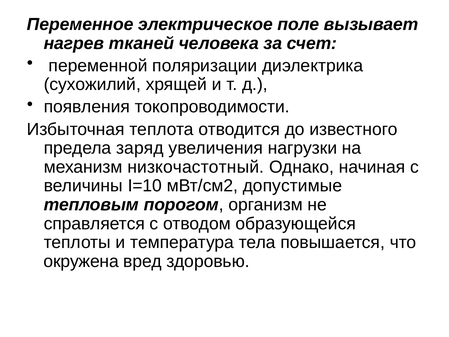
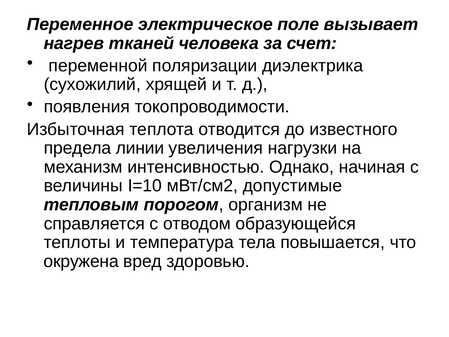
заряд: заряд -> линии (140, 148)
низкочастотный: низкочастотный -> интенсивностью (196, 167)
